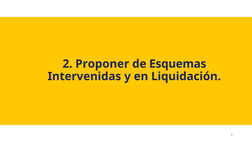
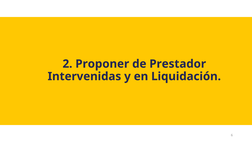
Esquemas: Esquemas -> Prestador (178, 64)
